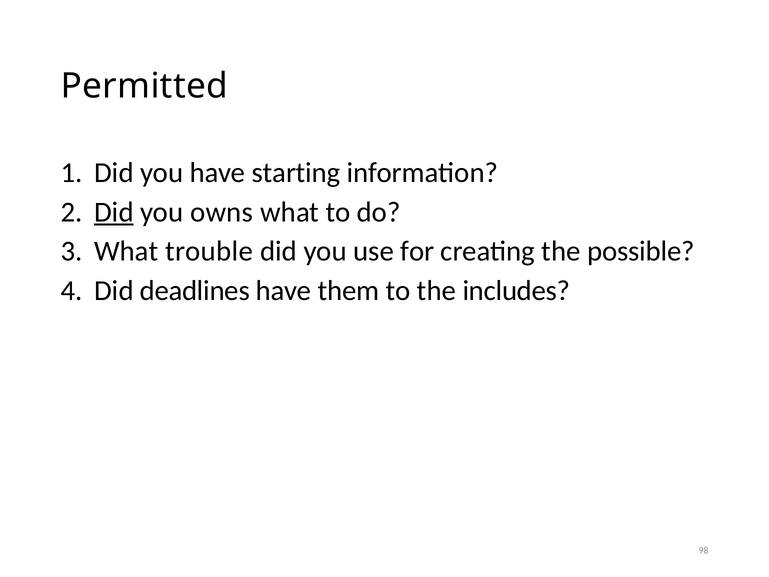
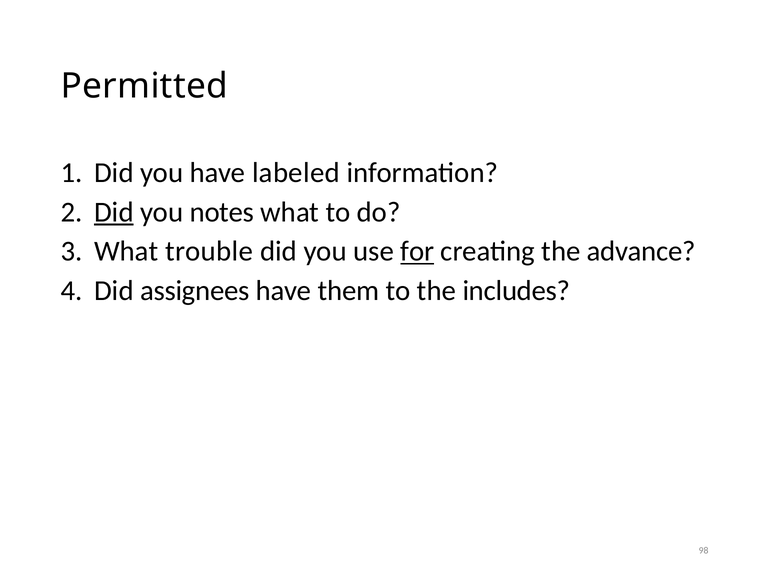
starting: starting -> labeled (296, 173)
owns: owns -> notes (222, 212)
for underline: none -> present (417, 251)
possible: possible -> advance (641, 251)
deadlines: deadlines -> assignees (195, 290)
